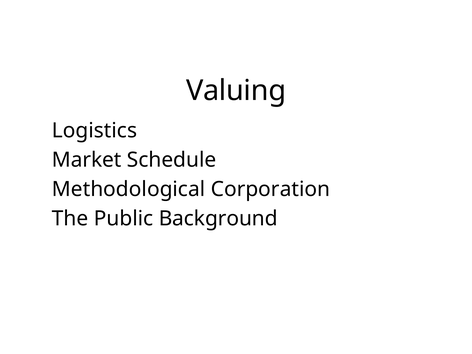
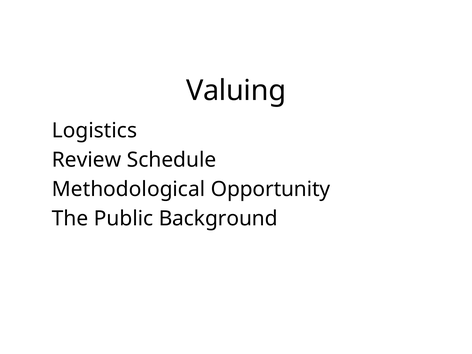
Market: Market -> Review (87, 160)
Corporation: Corporation -> Opportunity (270, 189)
